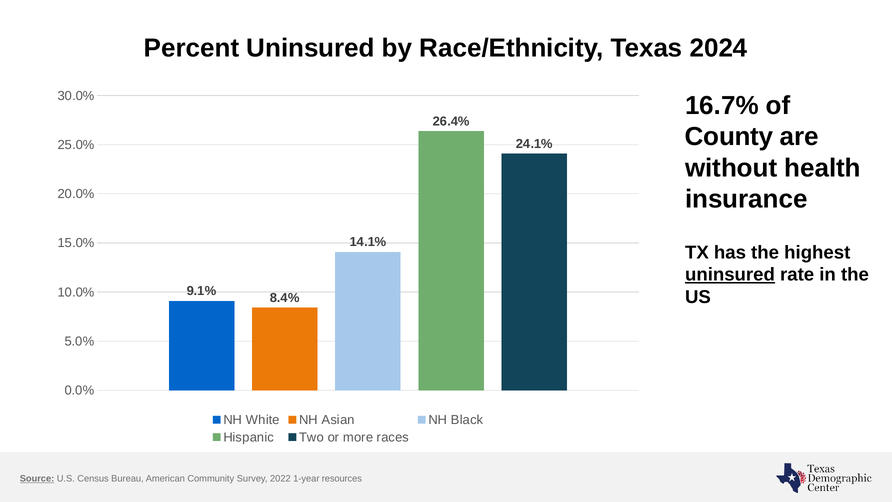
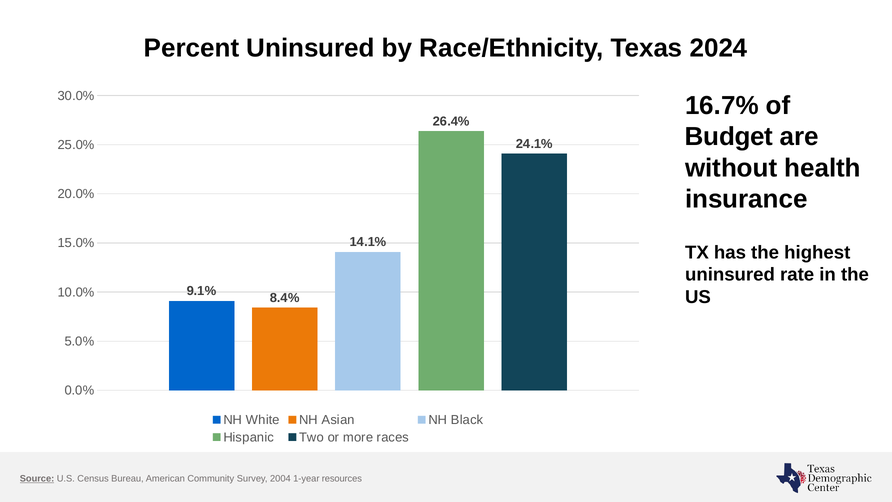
County: County -> Budget (729, 137)
uninsured underline: present -> none (730, 275)
2022: 2022 -> 2004 (280, 478)
